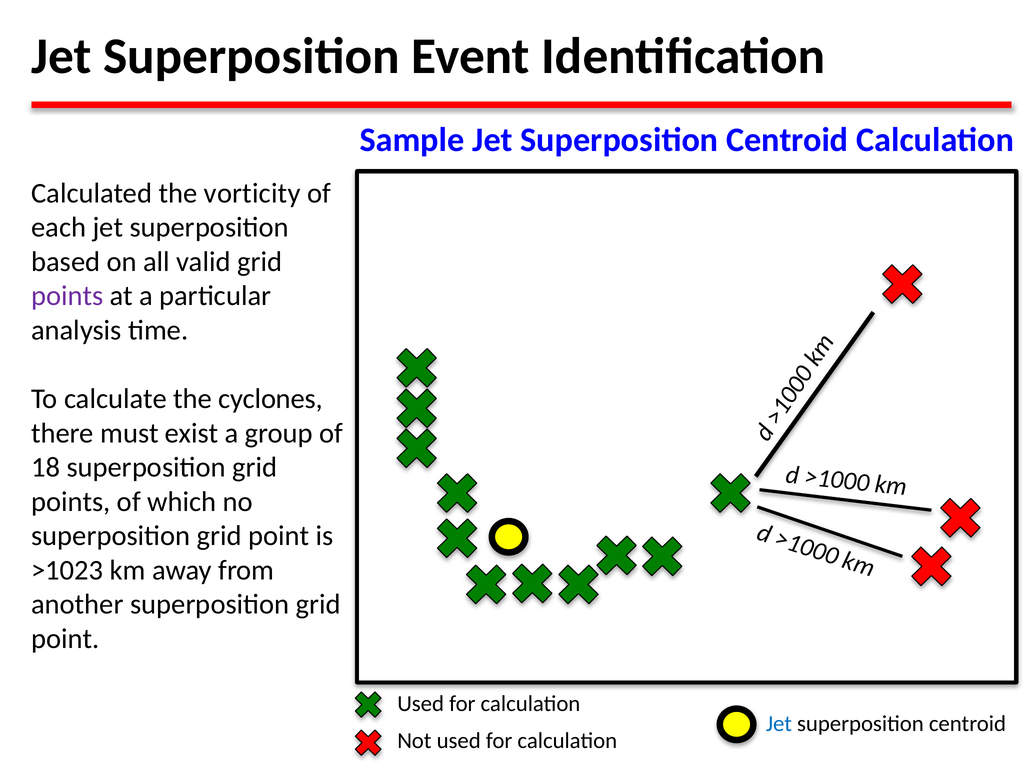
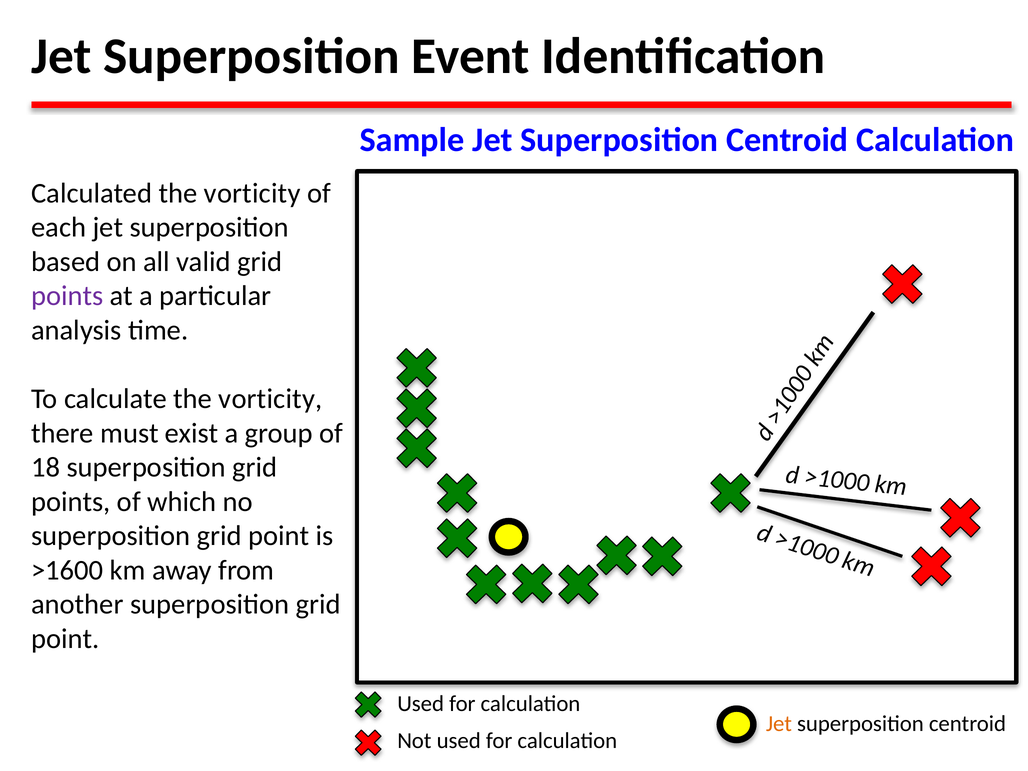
calculate the cyclones: cyclones -> vorticity (270, 399)
>1023: >1023 -> >1600 (67, 570)
Jet colour: blue -> orange (779, 724)
